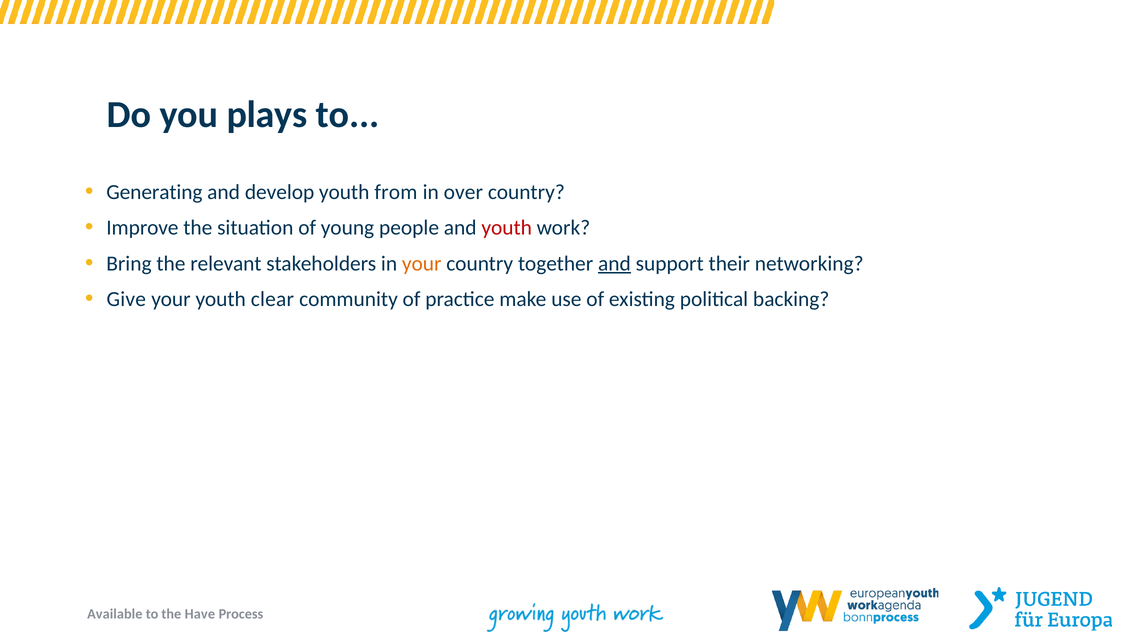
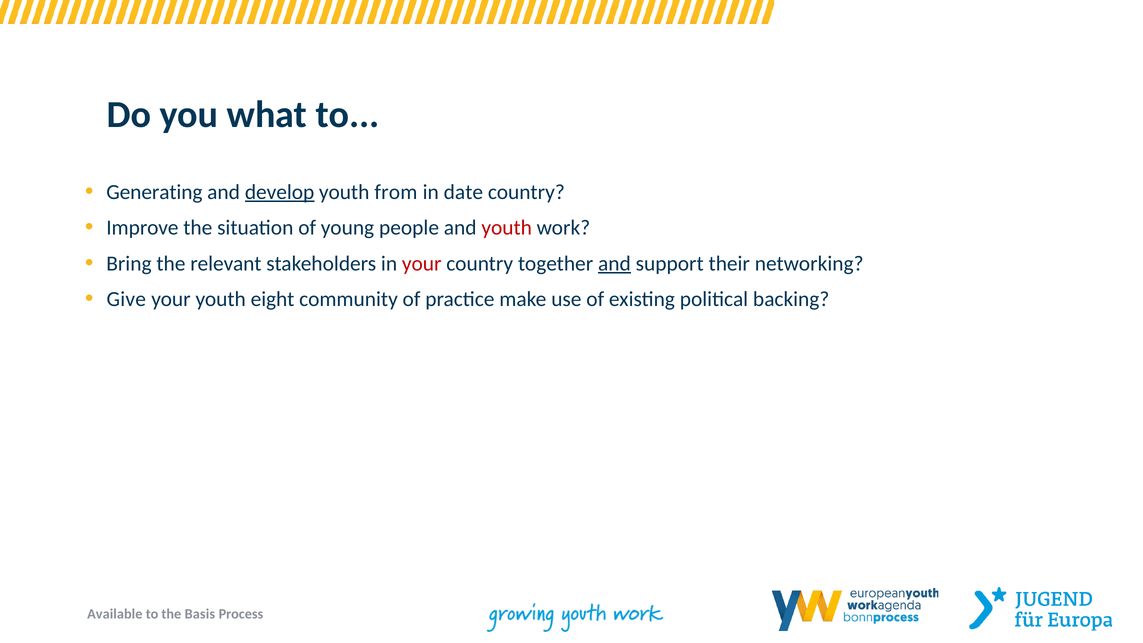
plays: plays -> what (267, 115)
develop underline: none -> present (280, 192)
over: over -> date (463, 192)
your colour: orange -> red (422, 263)
clear: clear -> eight (273, 299)
Have: Have -> Basis (200, 614)
